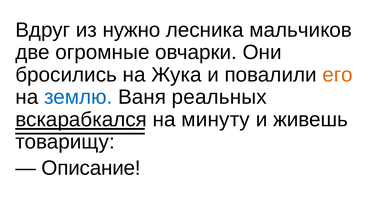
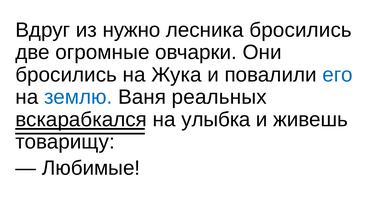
лесника мальчиков: мальчиков -> бросились (301, 30)
его colour: orange -> blue (338, 75)
минуту: минуту -> улыбка (216, 119)
Описание: Описание -> Любимые (91, 168)
